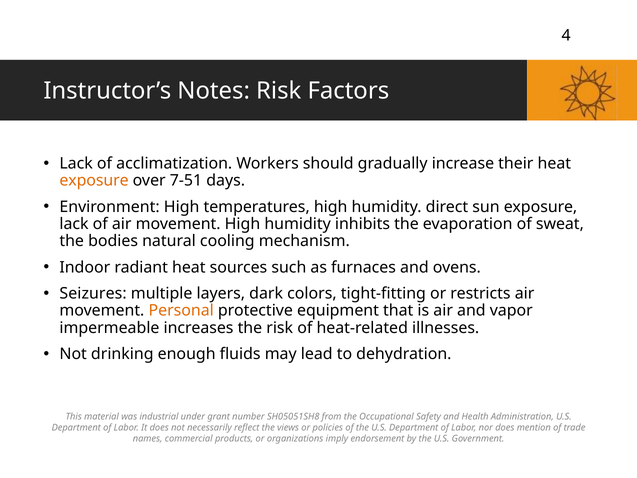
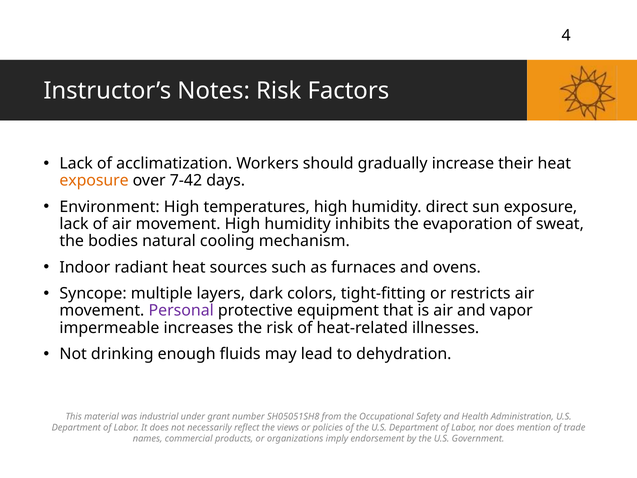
7-51: 7-51 -> 7-42 (186, 181)
Seizures: Seizures -> Syncope (93, 293)
Personal colour: orange -> purple (181, 310)
